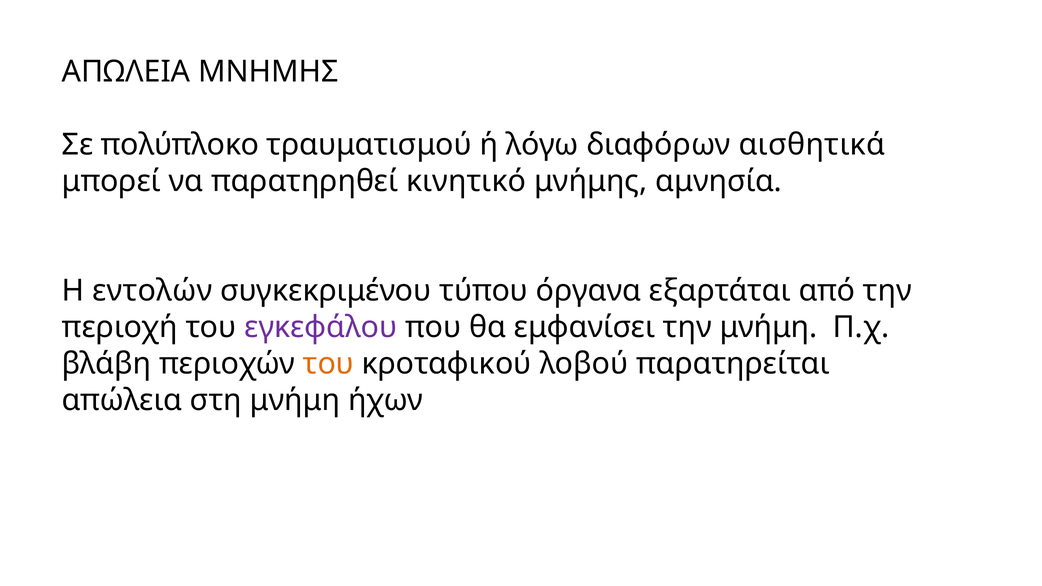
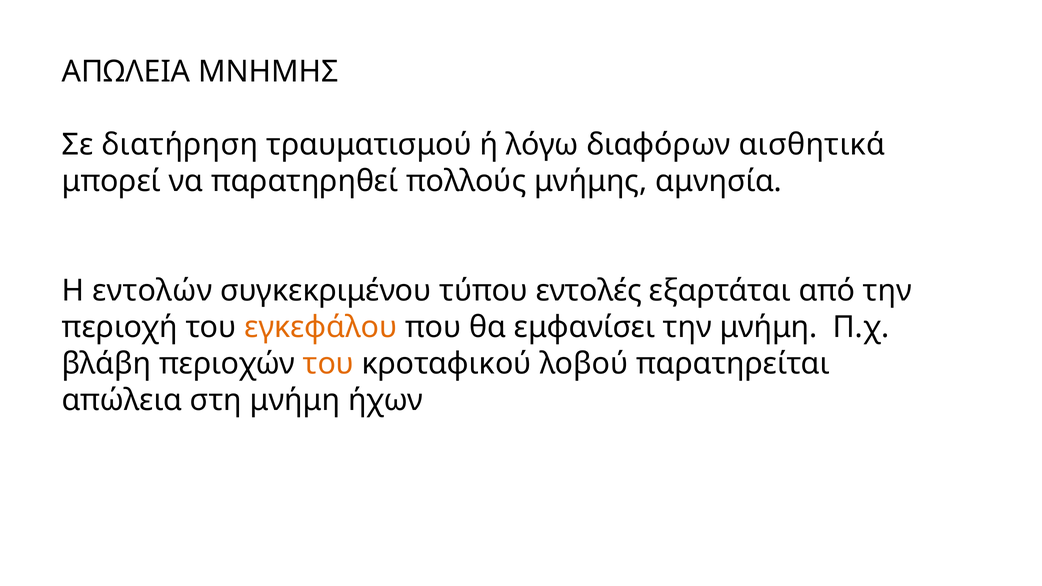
πολύπλοκο: πολύπλοκο -> διατήρηση (180, 145)
κινητικό: κινητικό -> πολλούς (466, 181)
όργανα: όργανα -> εντολές (589, 291)
εγκεφάλου colour: purple -> orange (321, 327)
